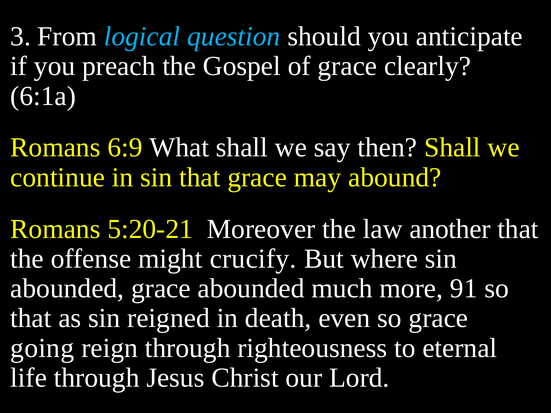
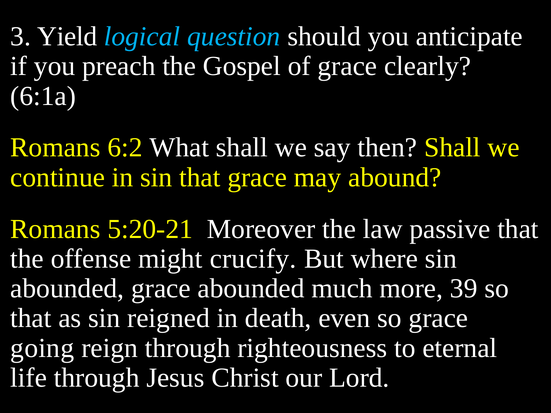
From: From -> Yield (67, 36)
6:9: 6:9 -> 6:2 (125, 148)
another: another -> passive (450, 229)
91: 91 -> 39 (464, 289)
